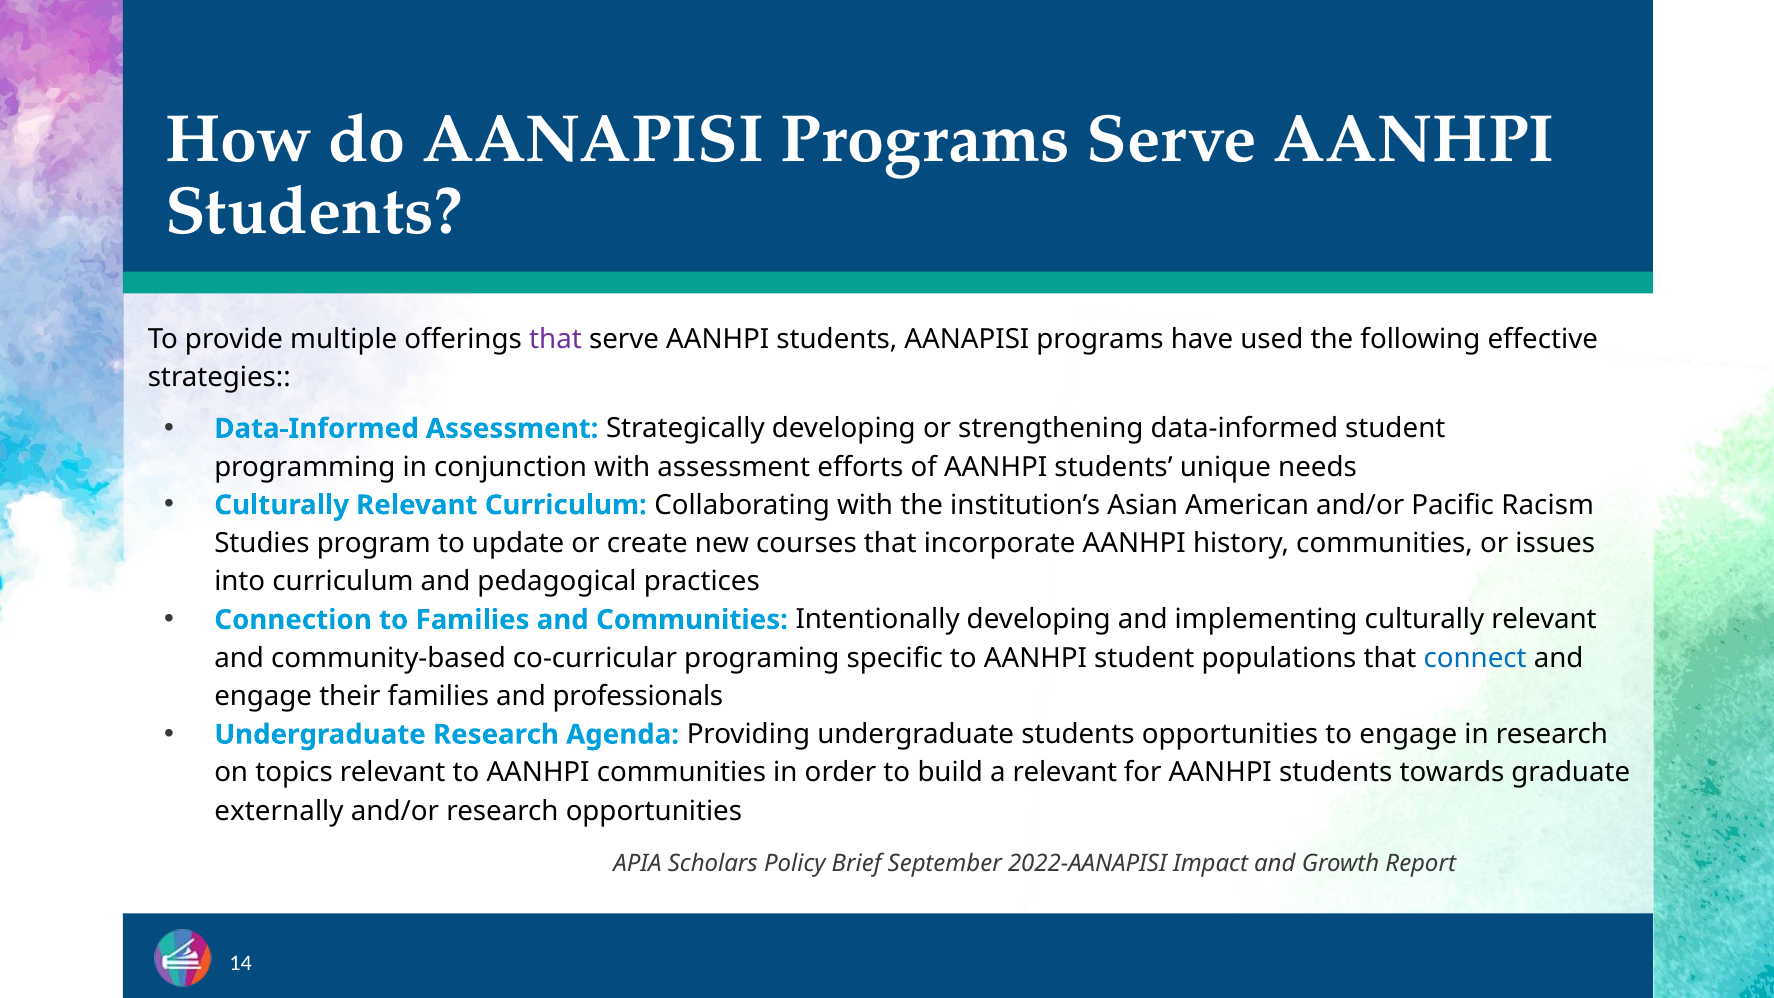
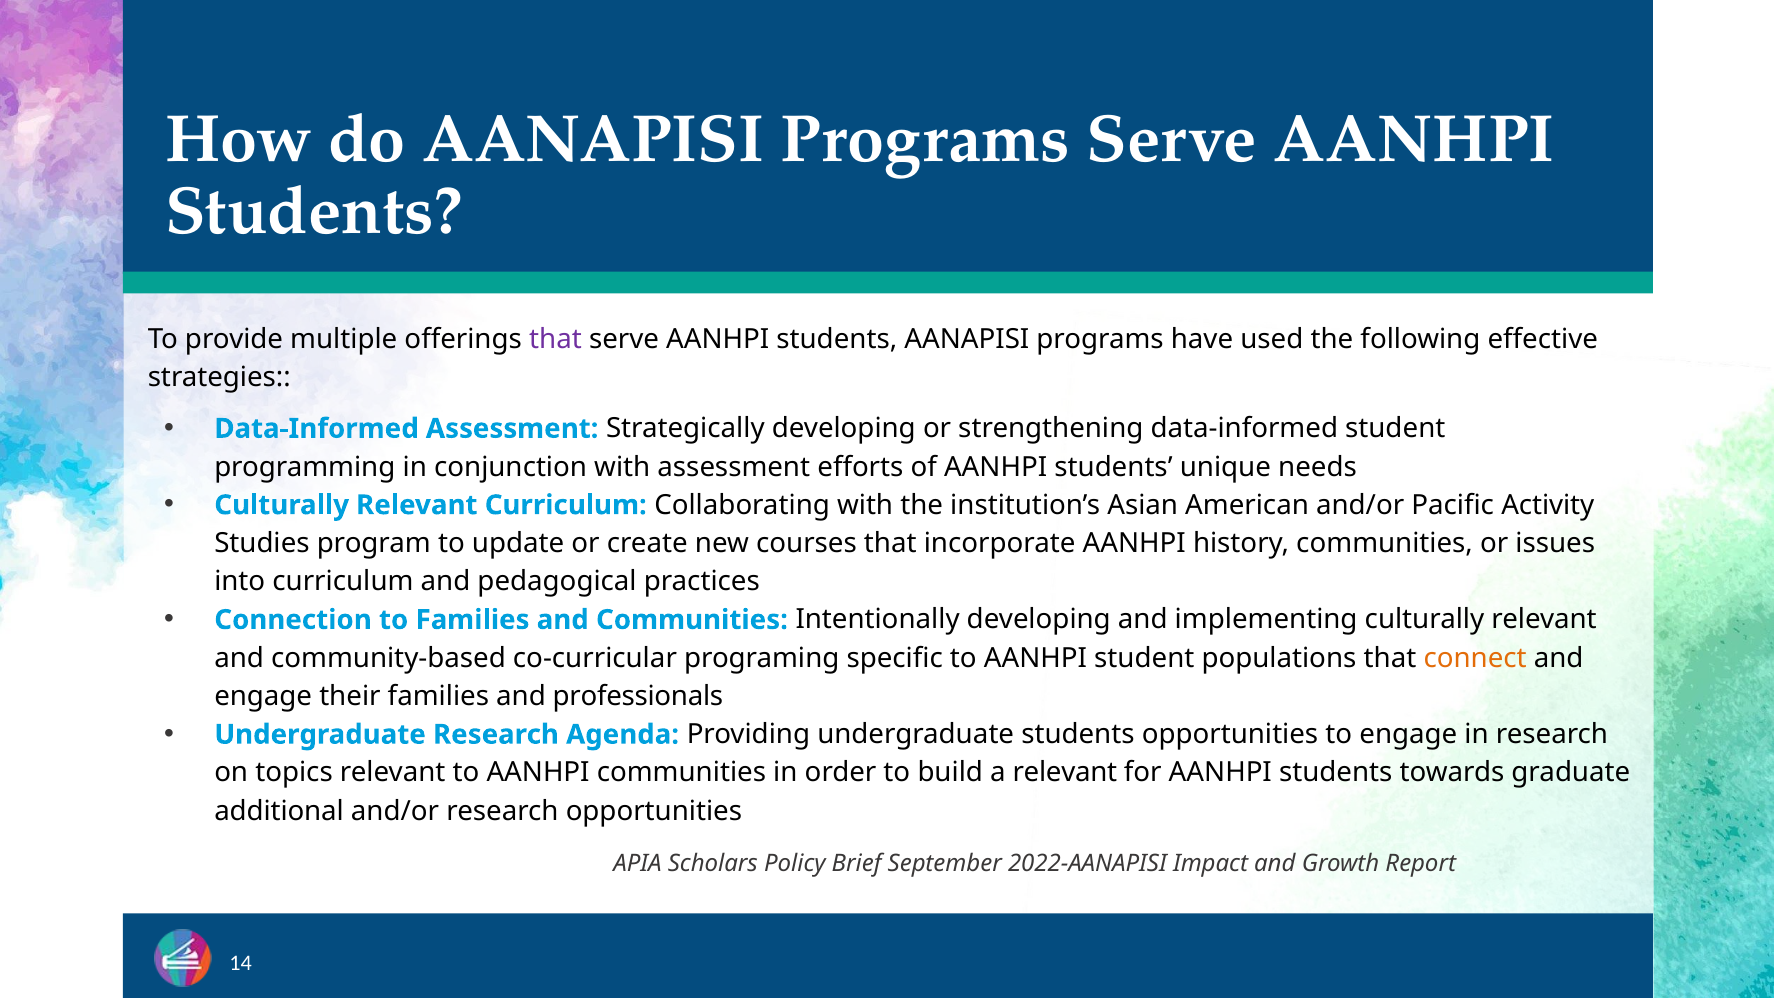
Racism: Racism -> Activity (1548, 505)
connect colour: blue -> orange (1475, 658)
externally: externally -> additional (279, 811)
